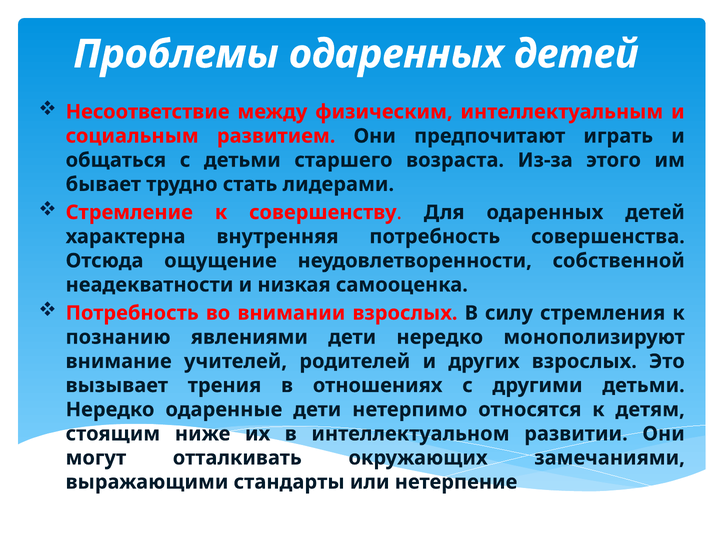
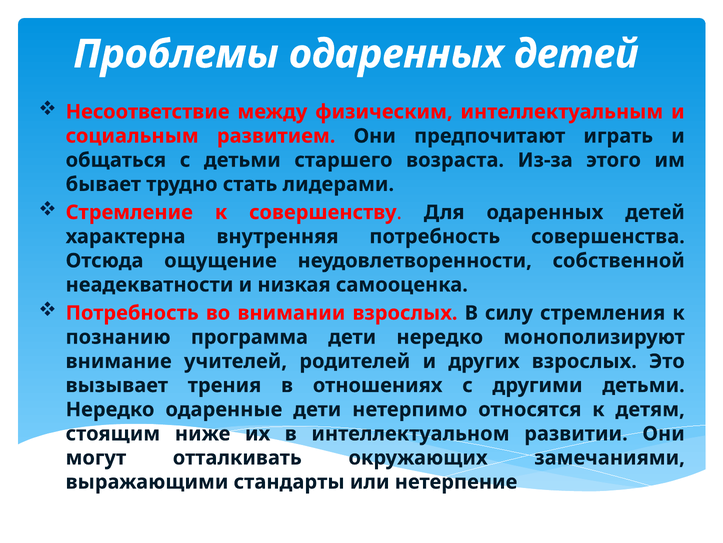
явлениями: явлениями -> программа (249, 337)
